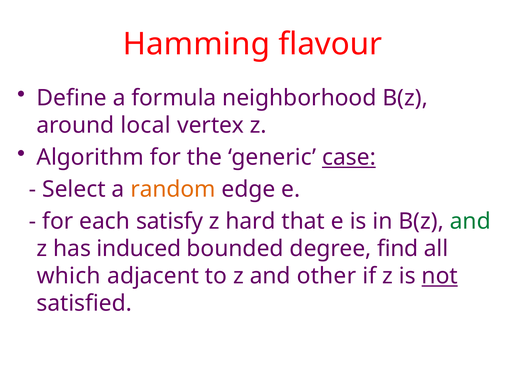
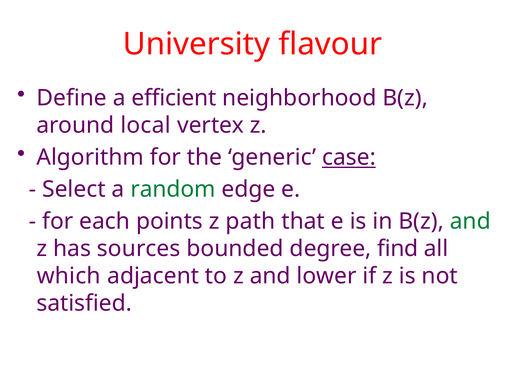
Hamming: Hamming -> University (197, 44)
formula: formula -> efficient (174, 98)
random colour: orange -> green (173, 190)
satisfy: satisfy -> points (169, 222)
hard: hard -> path (250, 222)
induced: induced -> sources (139, 249)
other: other -> lower (327, 276)
not underline: present -> none (440, 276)
